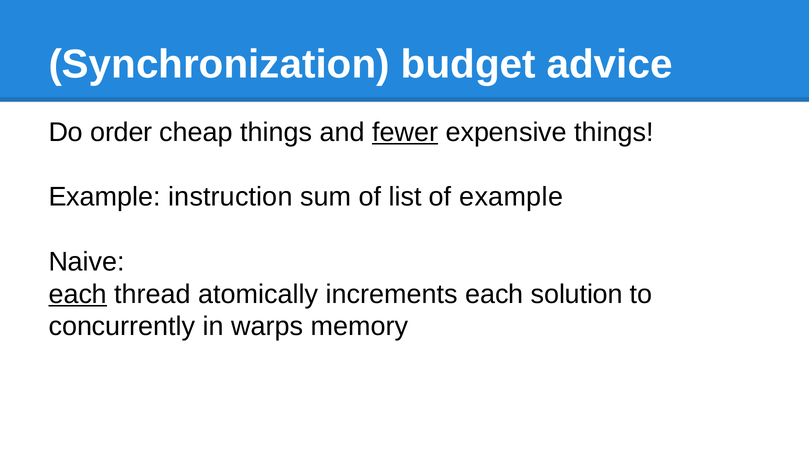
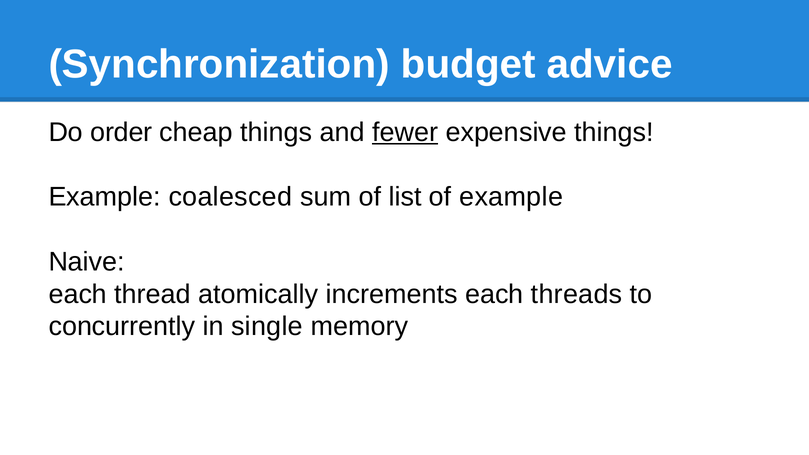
instruction: instruction -> coalesced (230, 197)
each underline: present -> none (78, 294)
solution: solution -> threads (577, 294)
warps: warps -> single (267, 327)
